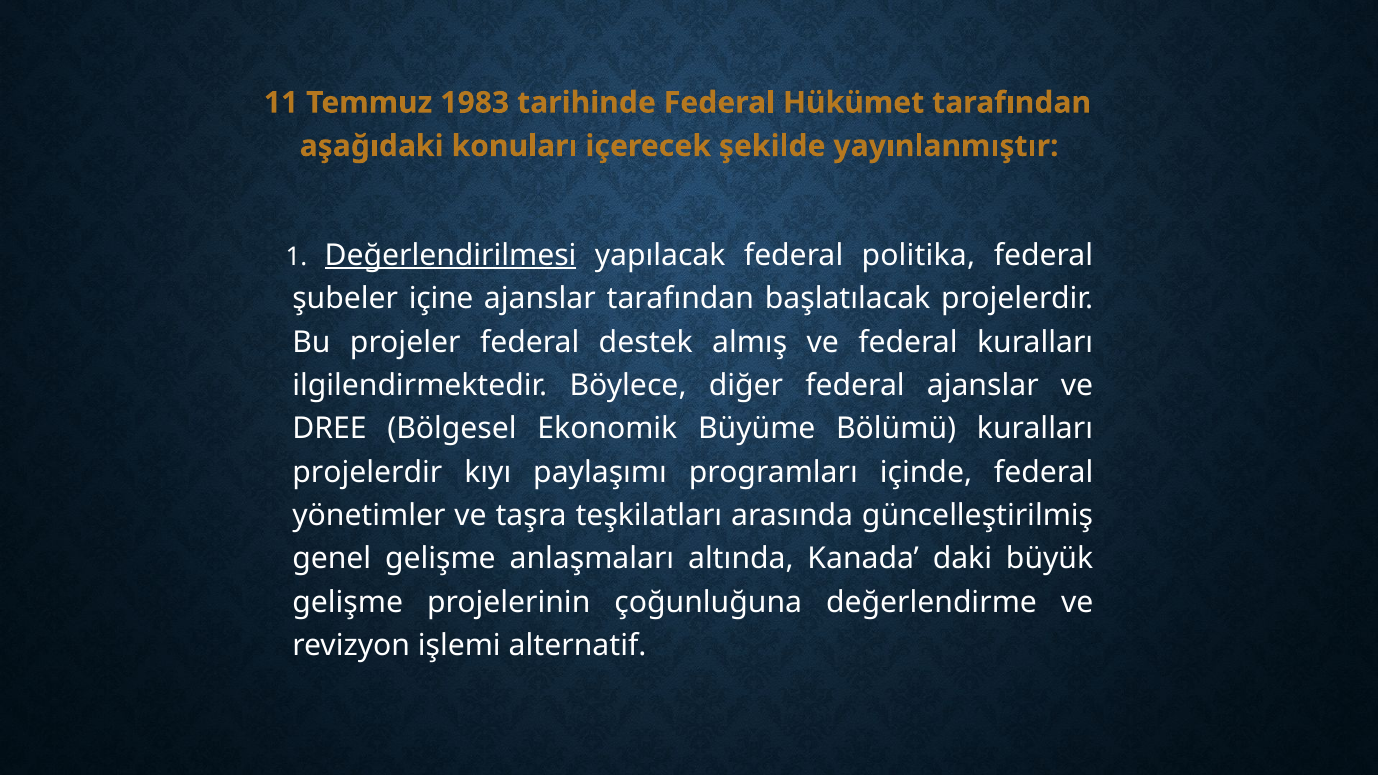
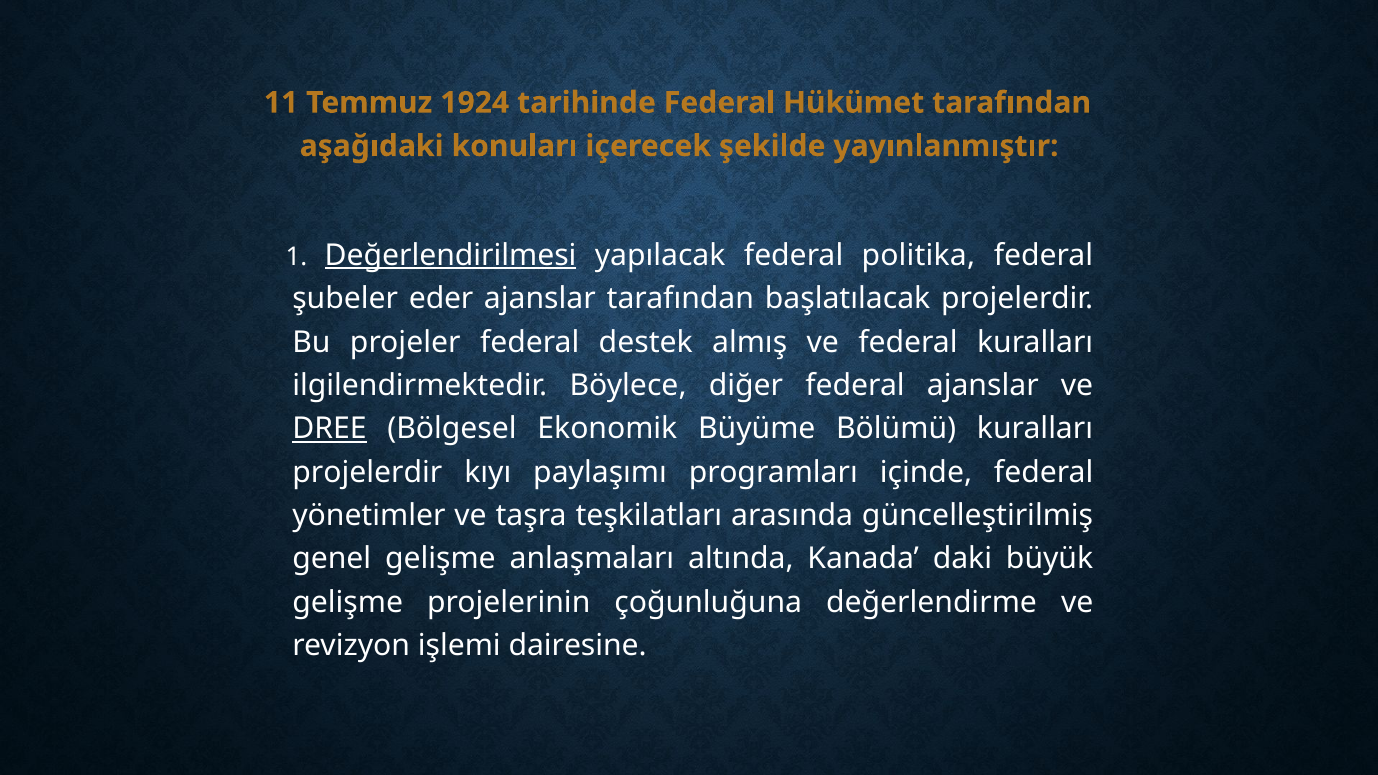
1983: 1983 -> 1924 (475, 103)
içine: içine -> eder (441, 299)
DREE underline: none -> present (329, 429)
alternatif: alternatif -> dairesine (578, 646)
